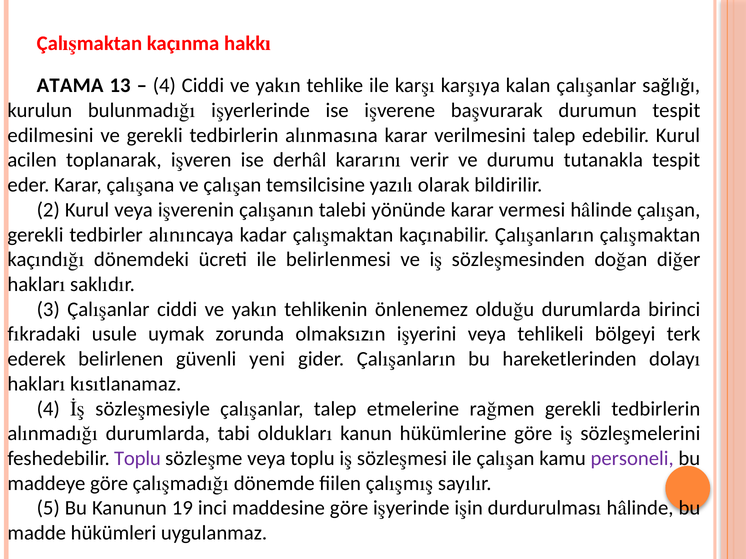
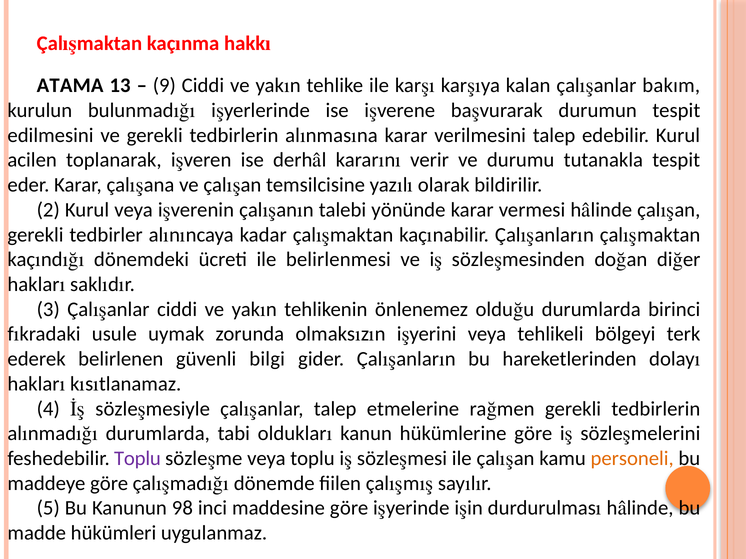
4: 4 -> 9 (164, 86)
sağlığı: sağlığı -> bakım (671, 86)
yeni: yeni -> bilgi (267, 359)
personeli colour: purple -> orange (632, 459)
19: 19 -> 98 (182, 509)
